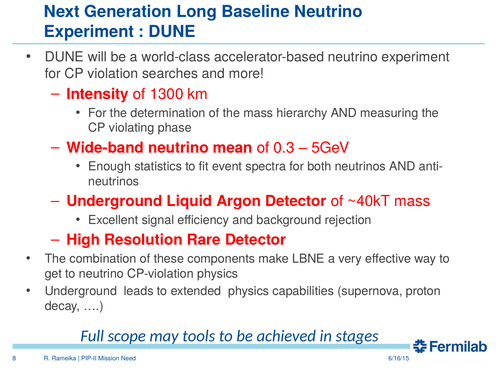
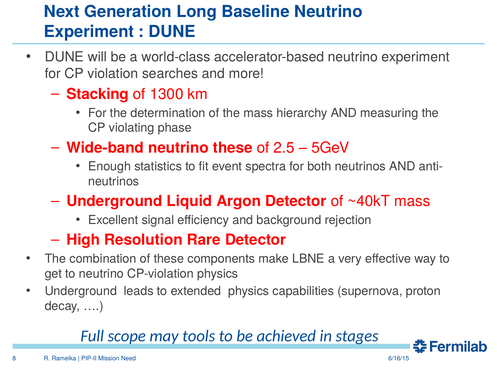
Intensity: Intensity -> Stacking (98, 94)
neutrino mean: mean -> these (233, 148)
0.3: 0.3 -> 2.5 (284, 148)
